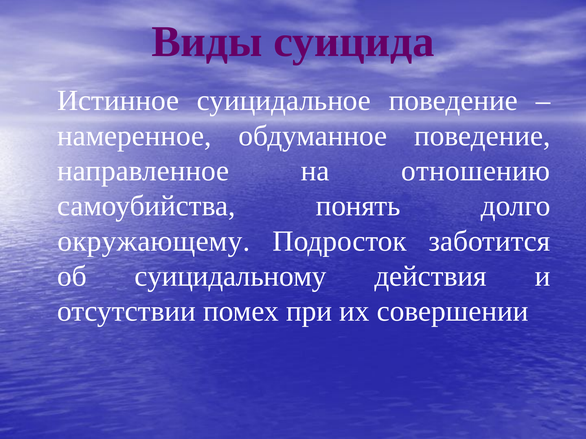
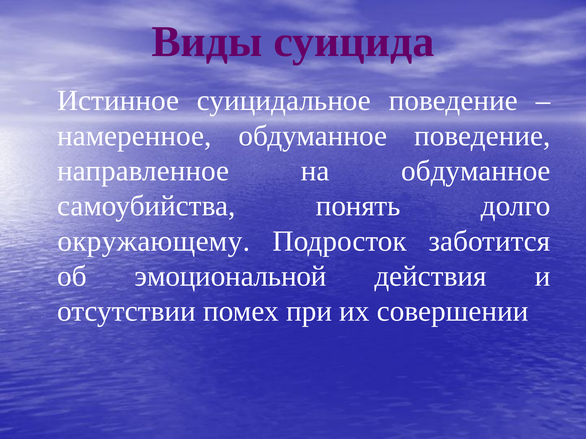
на отношению: отношению -> обдуманное (476, 171)
суицидальному: суицидальному -> эмоциональной (231, 277)
